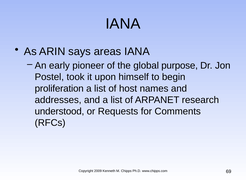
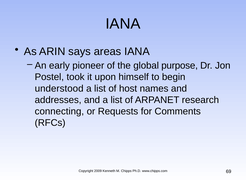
proliferation: proliferation -> understood (59, 89)
understood: understood -> connecting (59, 112)
